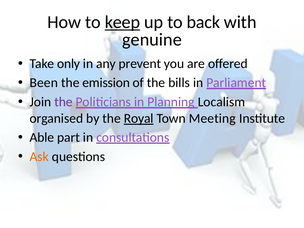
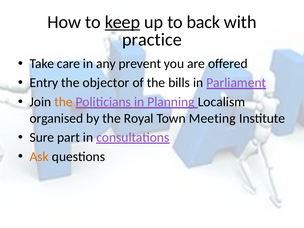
genuine: genuine -> practice (152, 40)
only: only -> care (69, 64)
Been: Been -> Entry (44, 83)
emission: emission -> objector (106, 83)
the colour: purple -> orange (63, 102)
Royal underline: present -> none (139, 118)
Able: Able -> Sure (42, 137)
